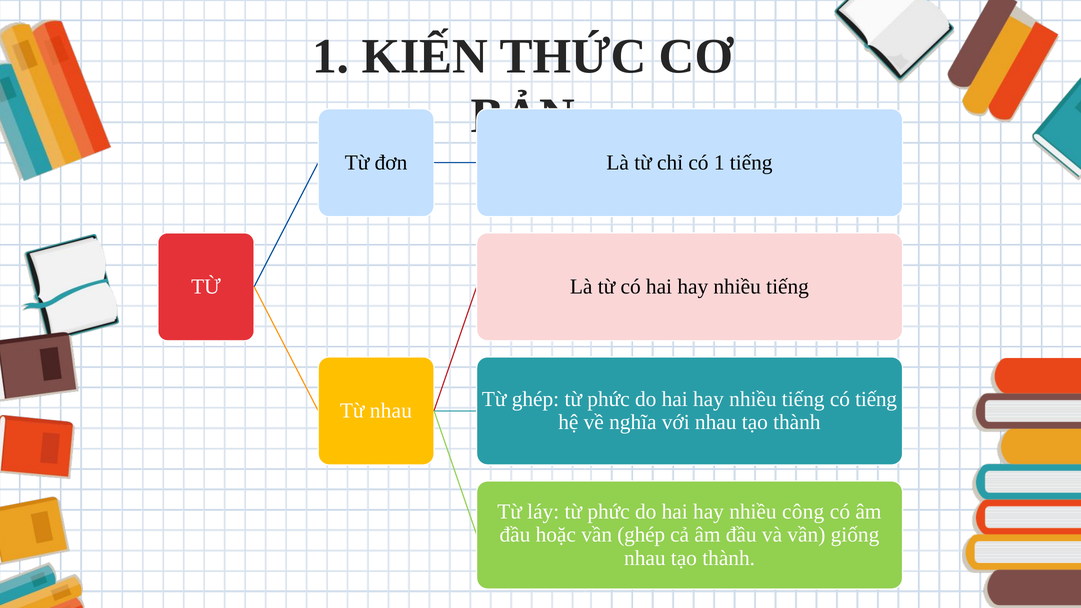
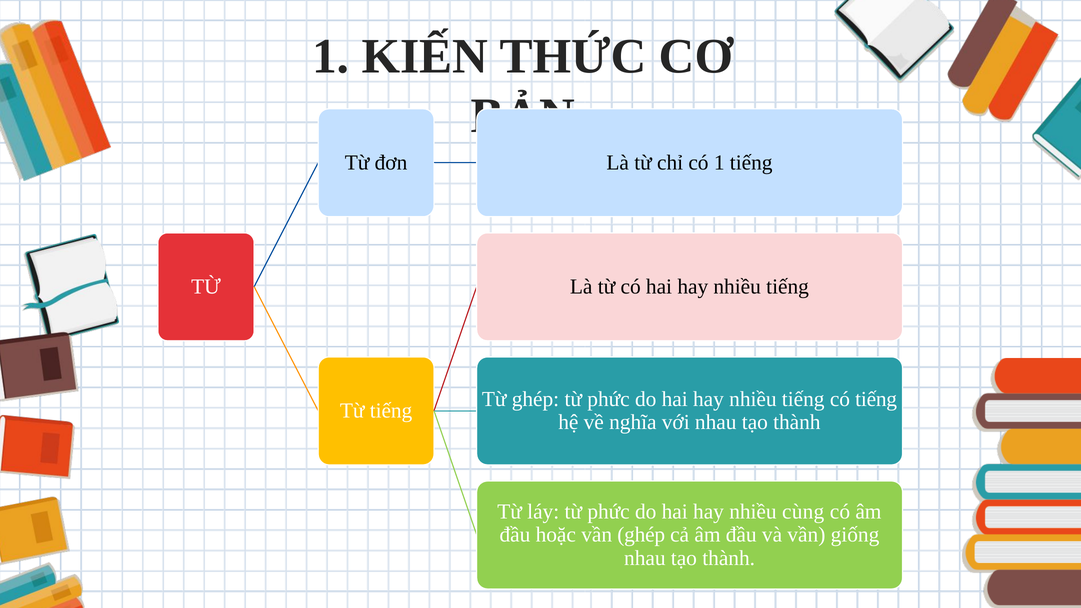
Từ nhau: nhau -> tiếng (391, 411)
công: công -> cùng (803, 512)
